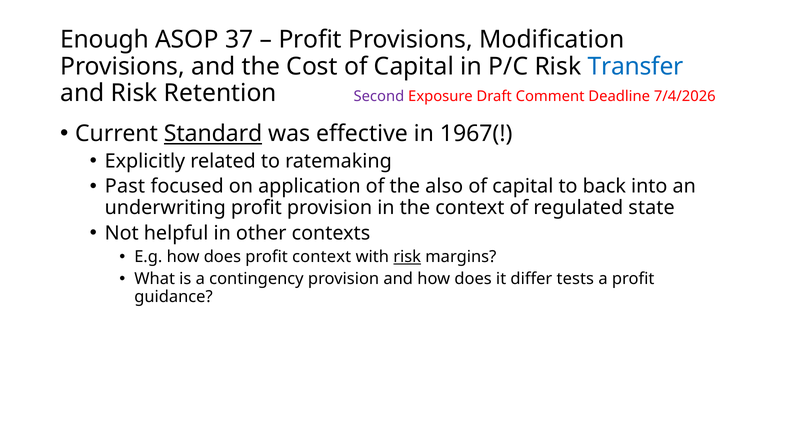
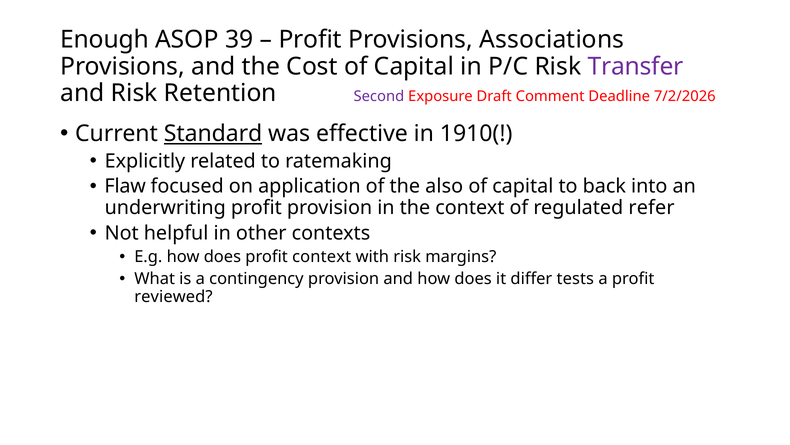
37: 37 -> 39 (239, 40)
Modification: Modification -> Associations (552, 40)
Transfer colour: blue -> purple (636, 66)
7/4/2026: 7/4/2026 -> 7/2/2026 (685, 96)
1967(: 1967( -> 1910( (476, 134)
Past: Past -> Flaw (125, 186)
state: state -> refer (652, 208)
risk underline: present -> none (407, 257)
guidance: guidance -> reviewed (173, 296)
